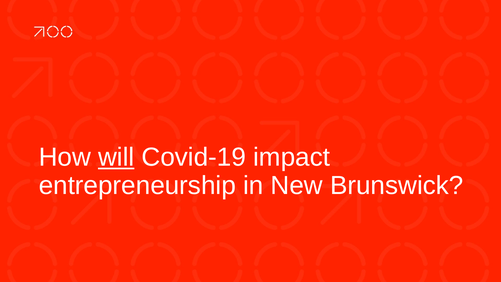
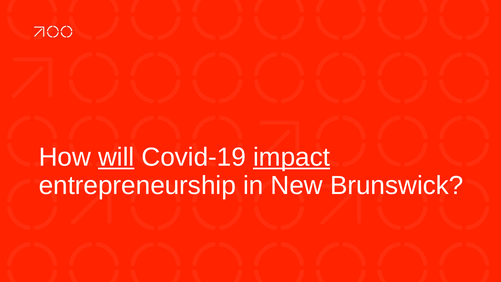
impact underline: none -> present (292, 157)
